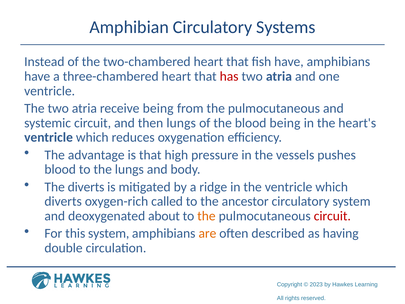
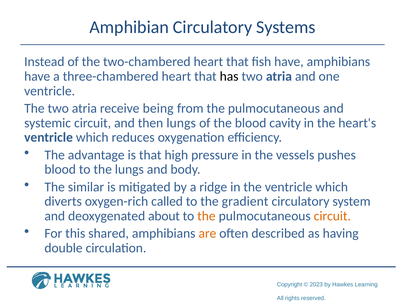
has colour: red -> black (229, 76)
blood being: being -> cavity (285, 123)
The diverts: diverts -> similar (86, 187)
ancestor: ancestor -> gradient (245, 201)
circuit colour: red -> orange (332, 216)
this system: system -> shared (109, 233)
